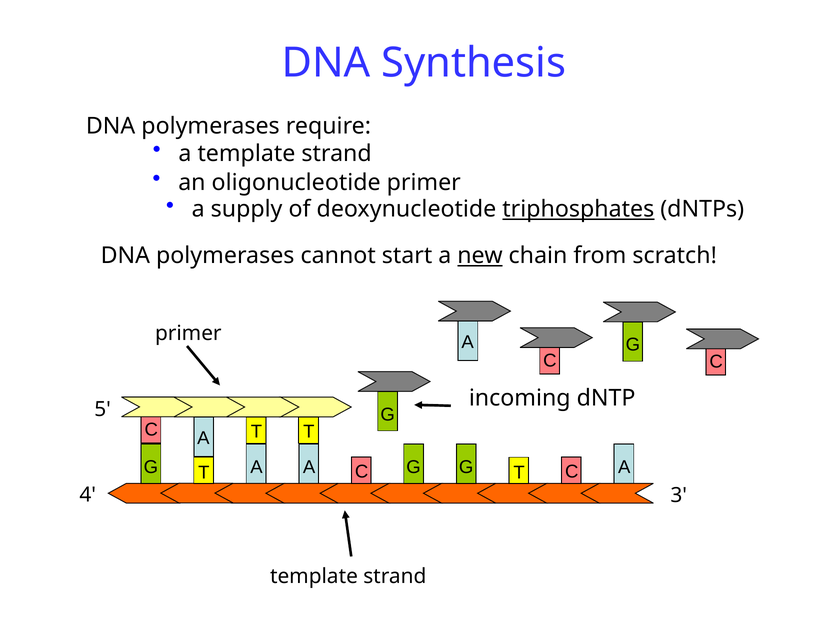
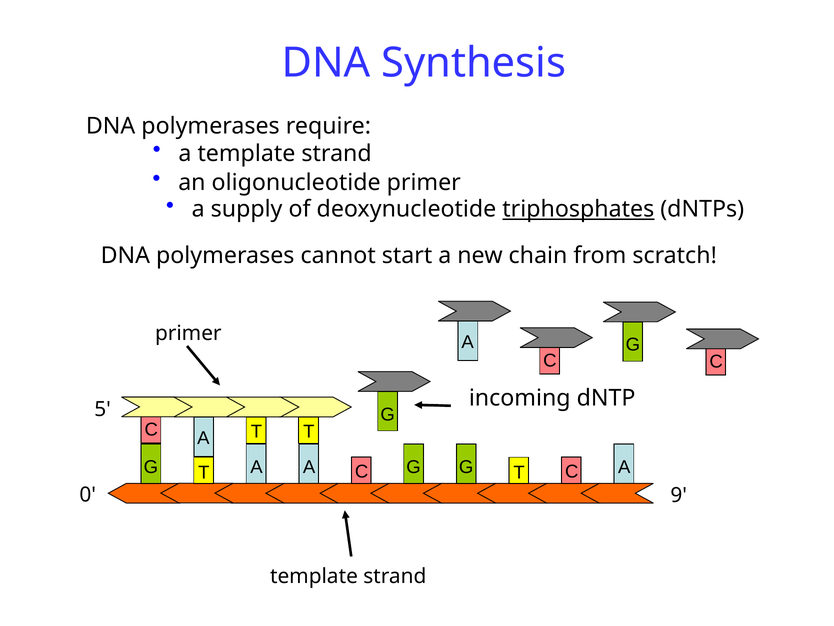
new underline: present -> none (480, 255)
4: 4 -> 0 (88, 495)
3: 3 -> 9 (679, 495)
